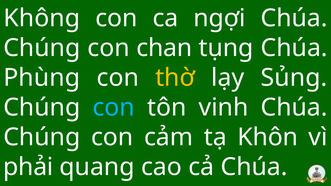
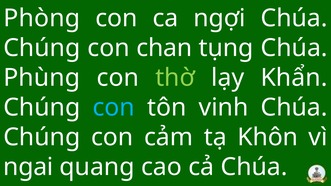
Không: Không -> Phòng (42, 18)
thờ colour: yellow -> light green (175, 78)
Sủng: Sủng -> Khẩn (294, 78)
phải: phải -> ngai (28, 167)
